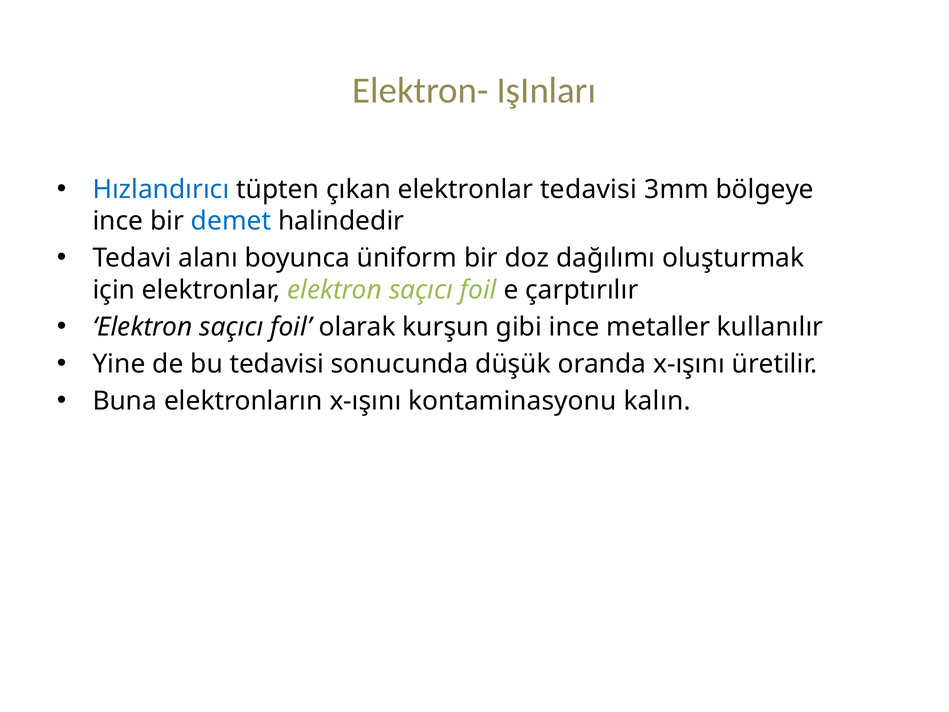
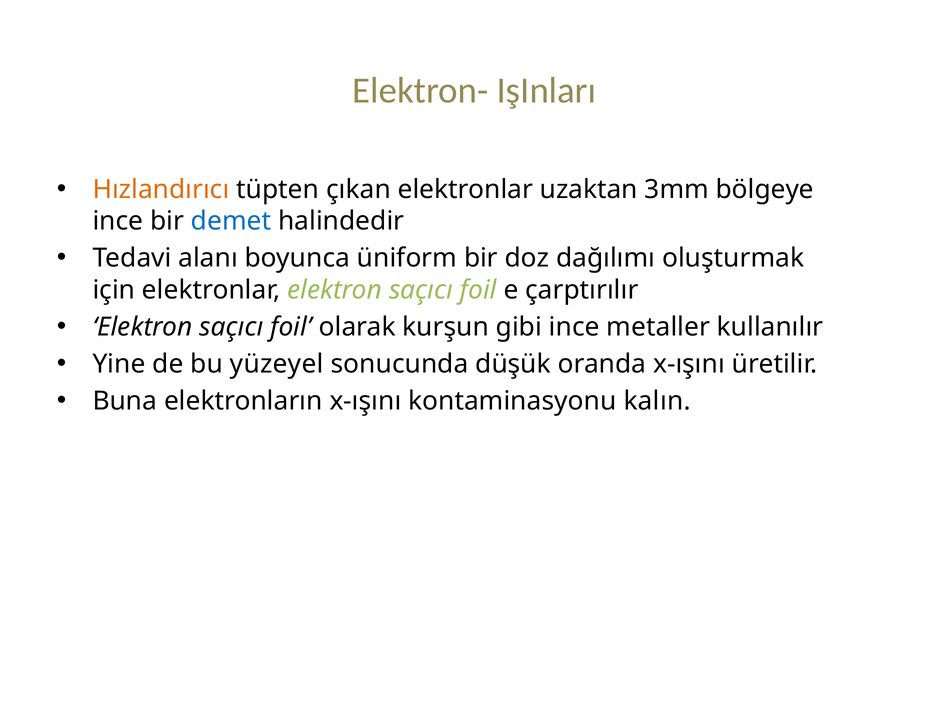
Hızlandırıcı colour: blue -> orange (161, 190)
elektronlar tedavisi: tedavisi -> uzaktan (589, 190)
bu tedavisi: tedavisi -> yüzeyel (277, 364)
